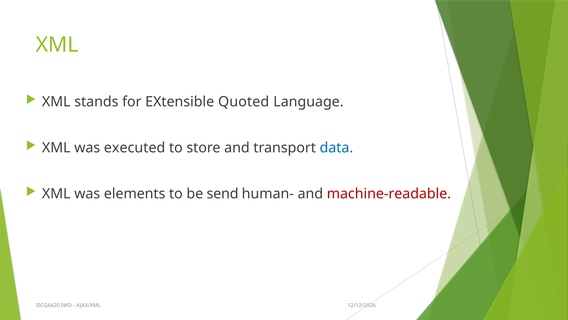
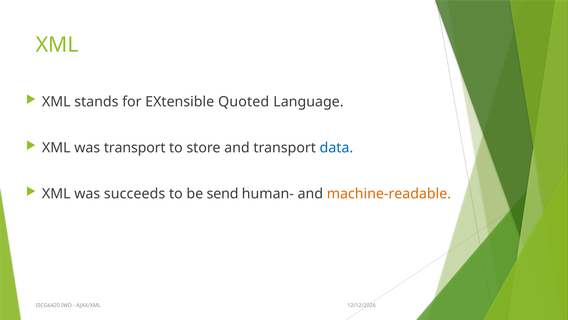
was executed: executed -> transport (135, 147)
elements: elements -> succeeds (135, 193)
machine-readable colour: red -> orange (389, 193)
